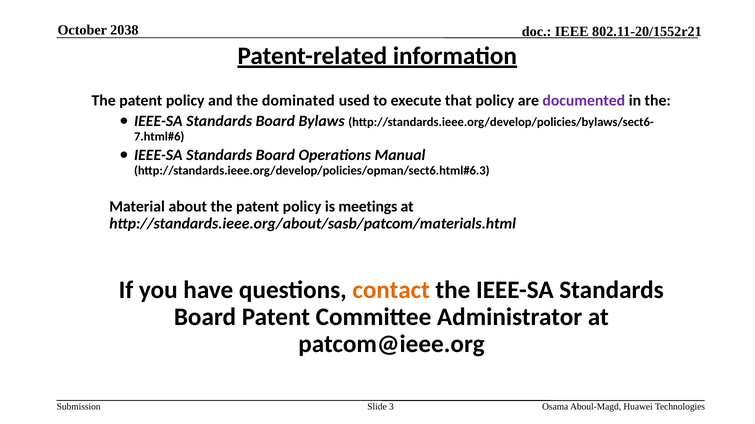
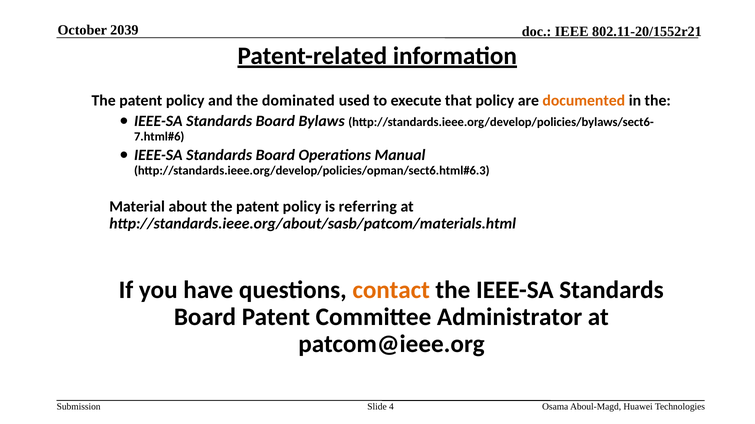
2038: 2038 -> 2039 (124, 30)
documented colour: purple -> orange (584, 101)
meetings: meetings -> referring (368, 207)
3: 3 -> 4 (391, 407)
